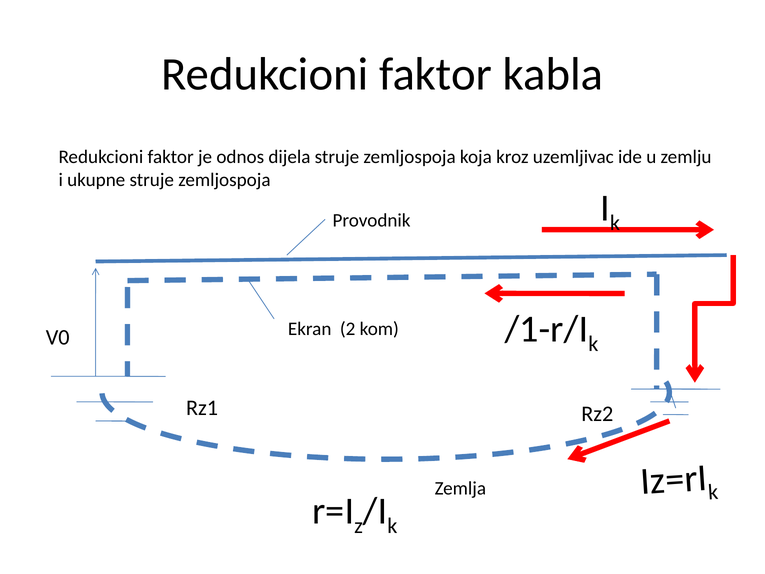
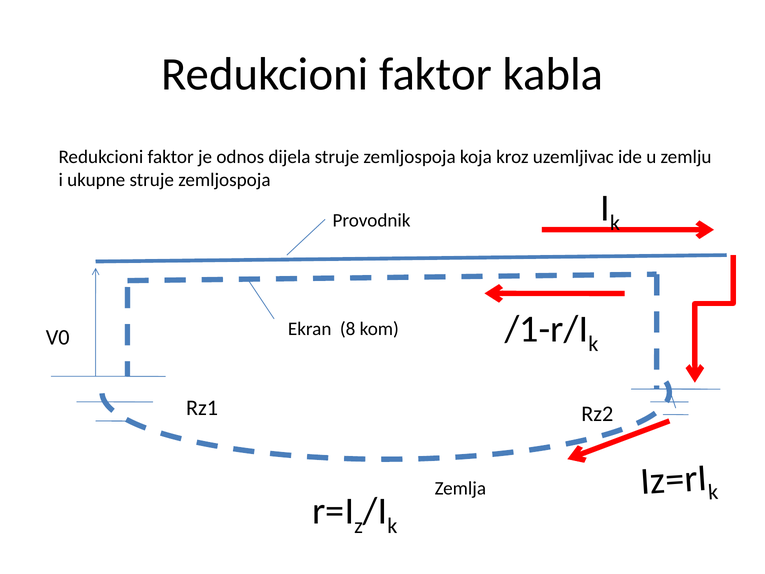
2: 2 -> 8 (348, 329)
